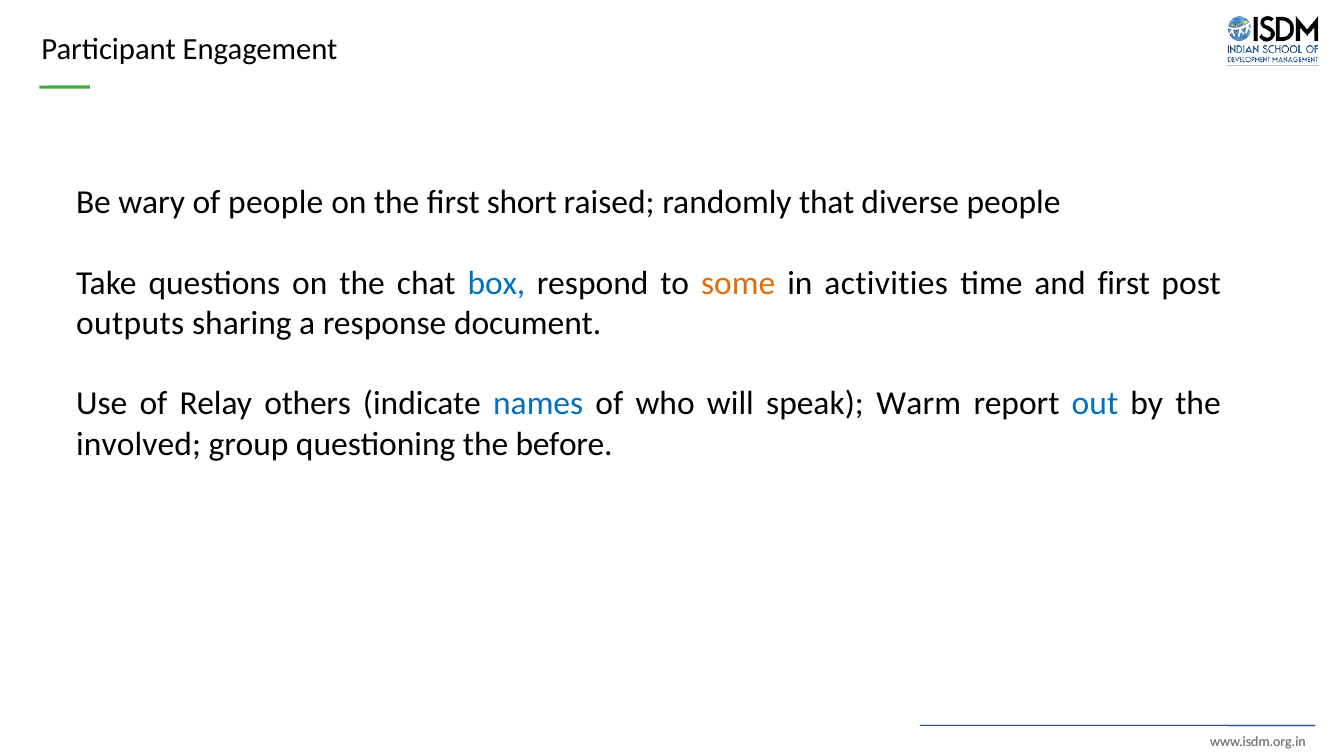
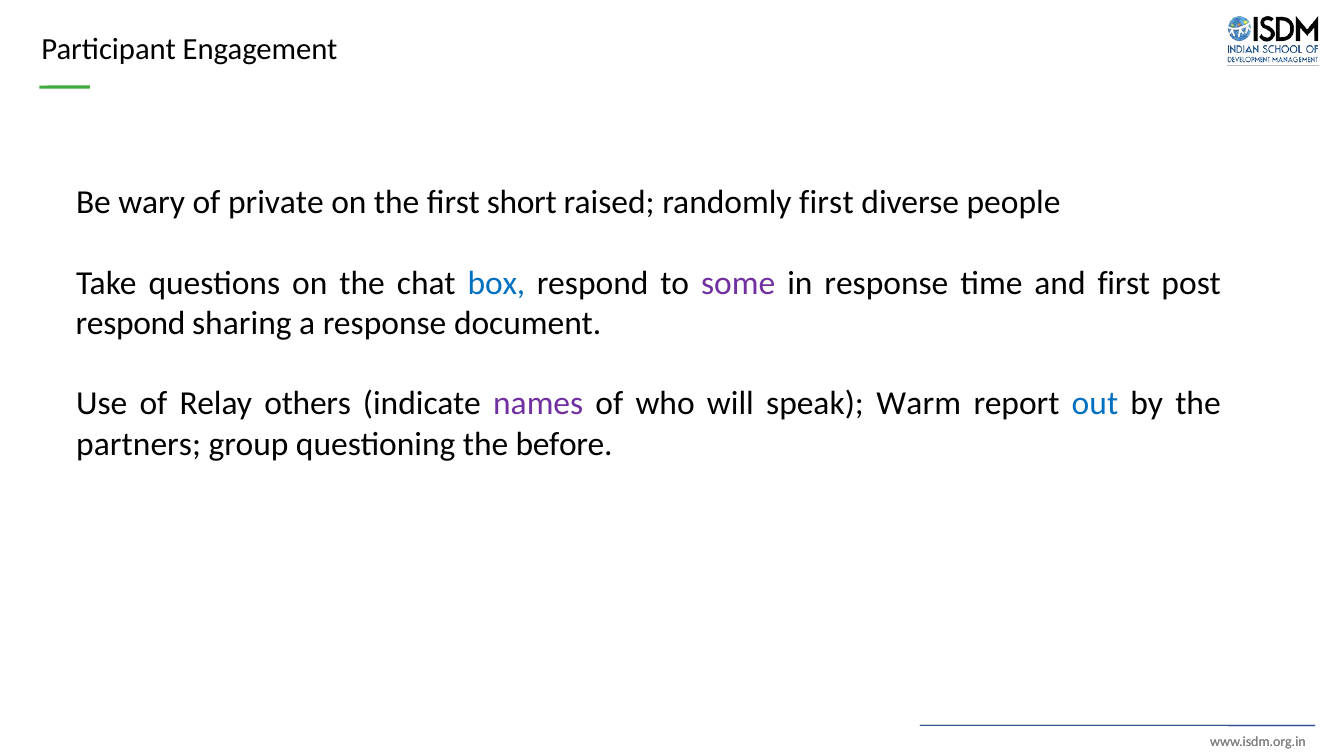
of people: people -> private (276, 203)
randomly that: that -> first (826, 203)
some colour: orange -> purple (738, 283)
in activities: activities -> response (886, 283)
outputs: outputs -> respond (131, 323)
names colour: blue -> purple (538, 404)
involved: involved -> partners (139, 444)
